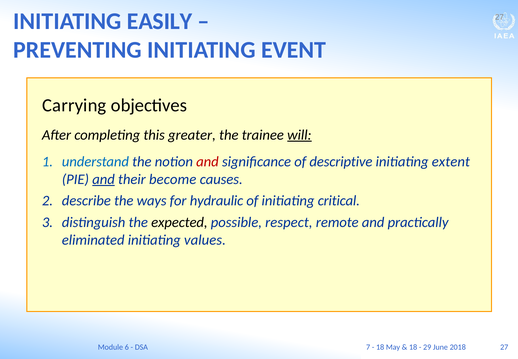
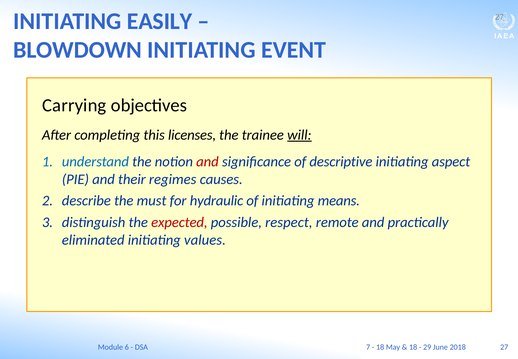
PREVENTING: PREVENTING -> BLOWDOWN (78, 50)
greater: greater -> licenses (192, 135)
extent: extent -> aspect (451, 162)
and underline: present -> none (104, 179)
become: become -> regimes (173, 179)
ways: ways -> must (152, 201)
critical: critical -> means (339, 201)
expected colour: black -> red (179, 222)
